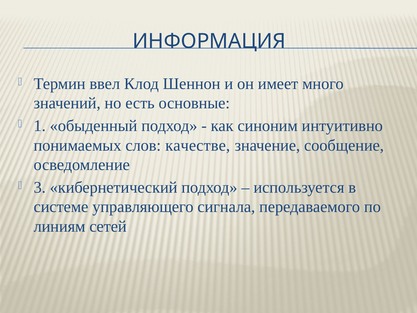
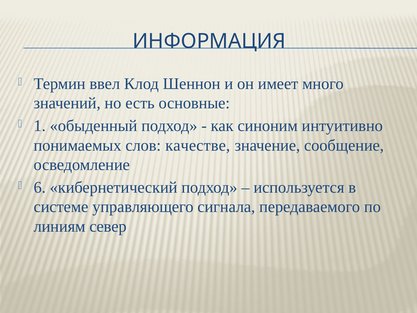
3: 3 -> 6 (40, 187)
сетей: сетей -> север (108, 226)
